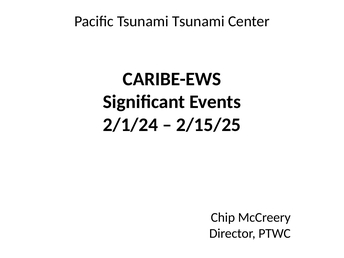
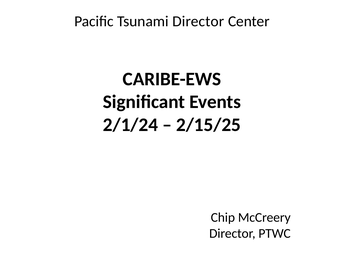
Tsunami Tsunami: Tsunami -> Director (198, 21)
